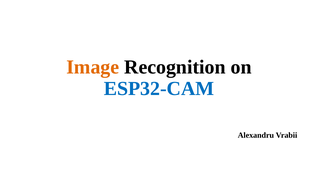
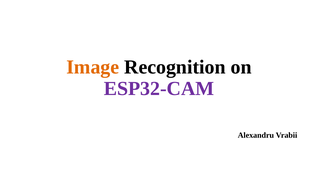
ESP32-CAM colour: blue -> purple (159, 89)
